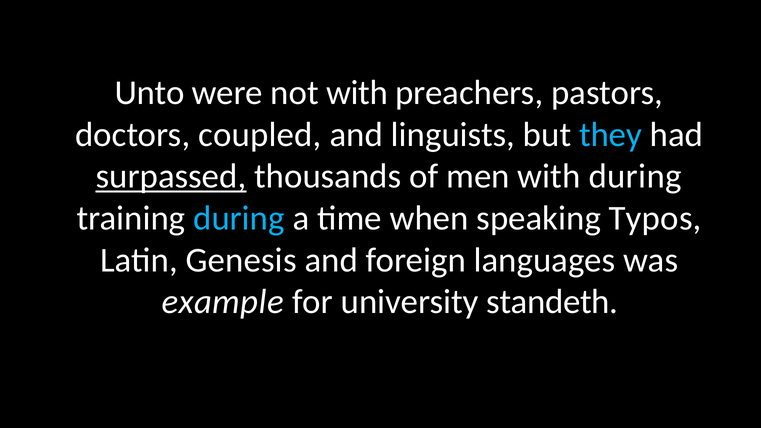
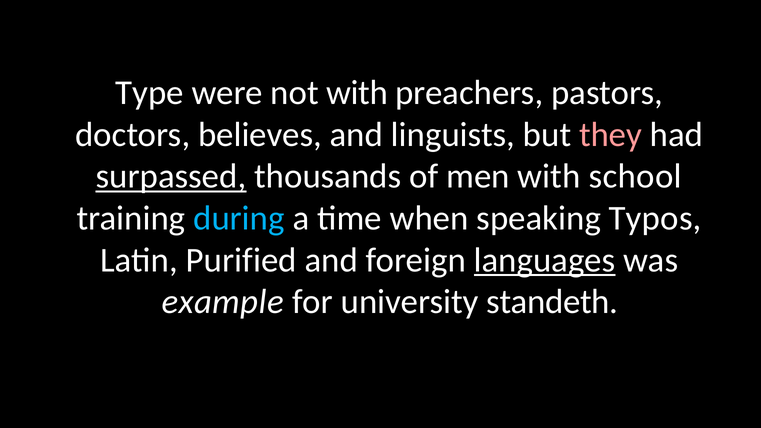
Unto: Unto -> Type (150, 93)
coupled: coupled -> believes (260, 135)
they colour: light blue -> pink (611, 135)
with during: during -> school (635, 176)
Genesis: Genesis -> Purified (241, 260)
languages underline: none -> present (545, 260)
